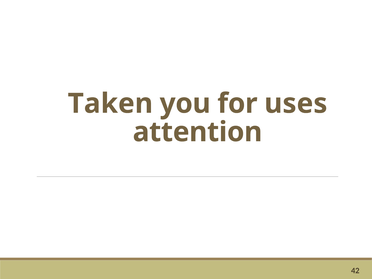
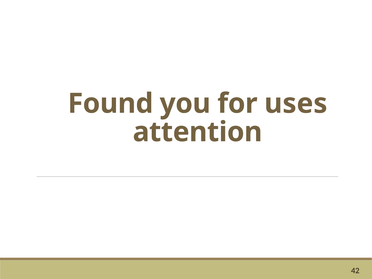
Taken: Taken -> Found (110, 104)
